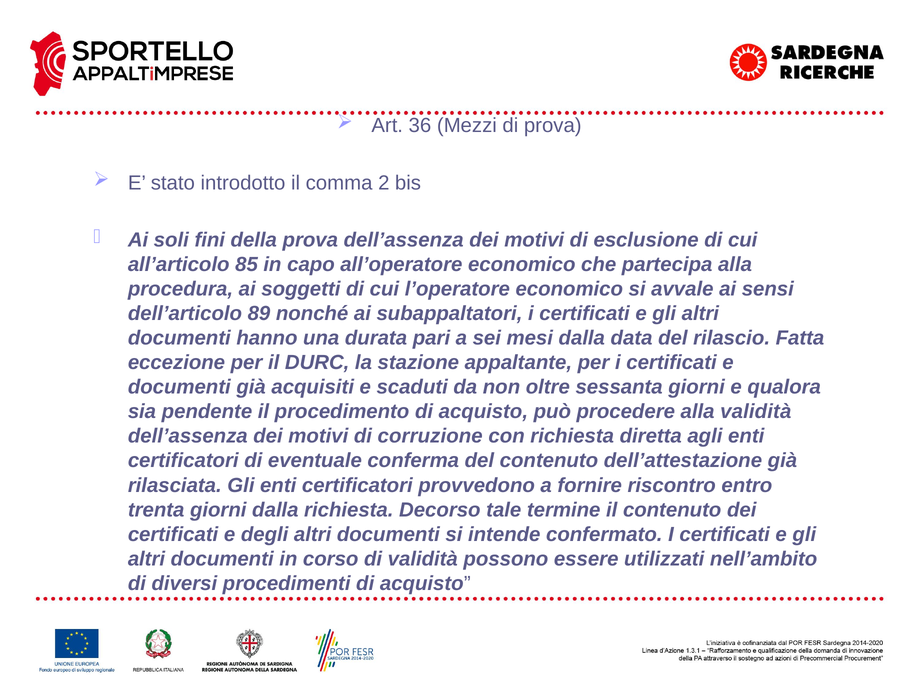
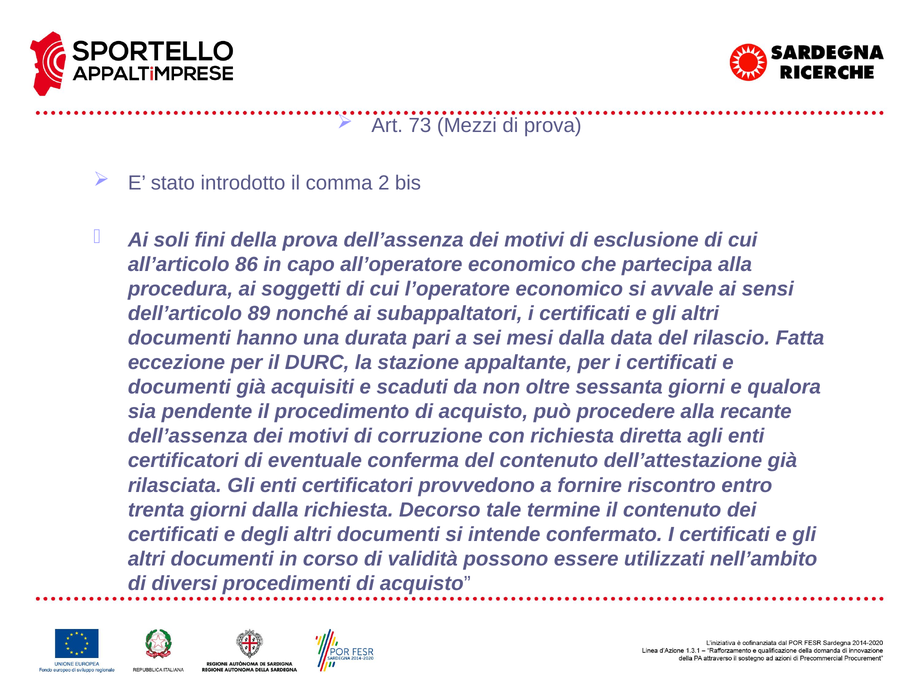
36: 36 -> 73 (420, 125)
85: 85 -> 86 (247, 264)
alla validità: validità -> recante (756, 411)
